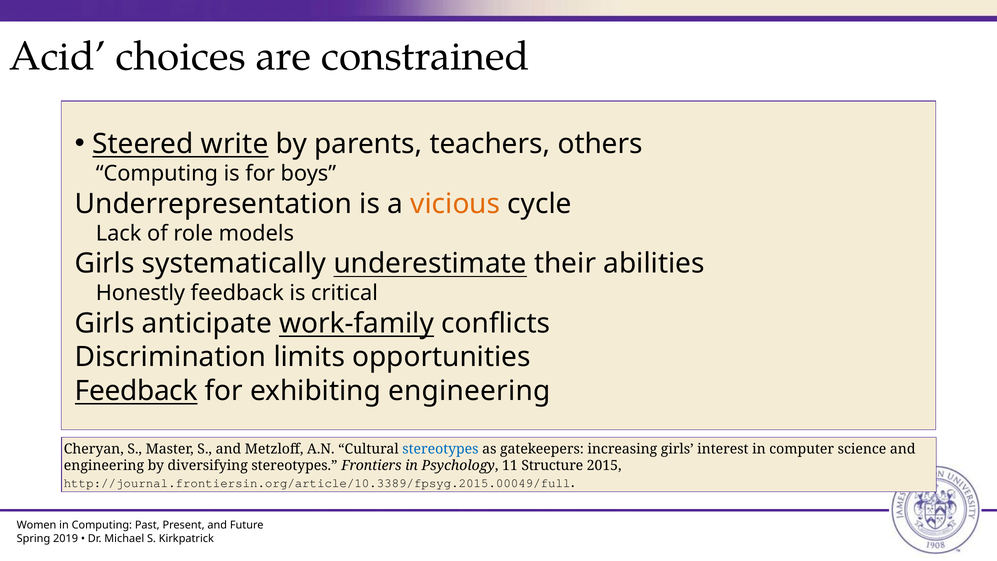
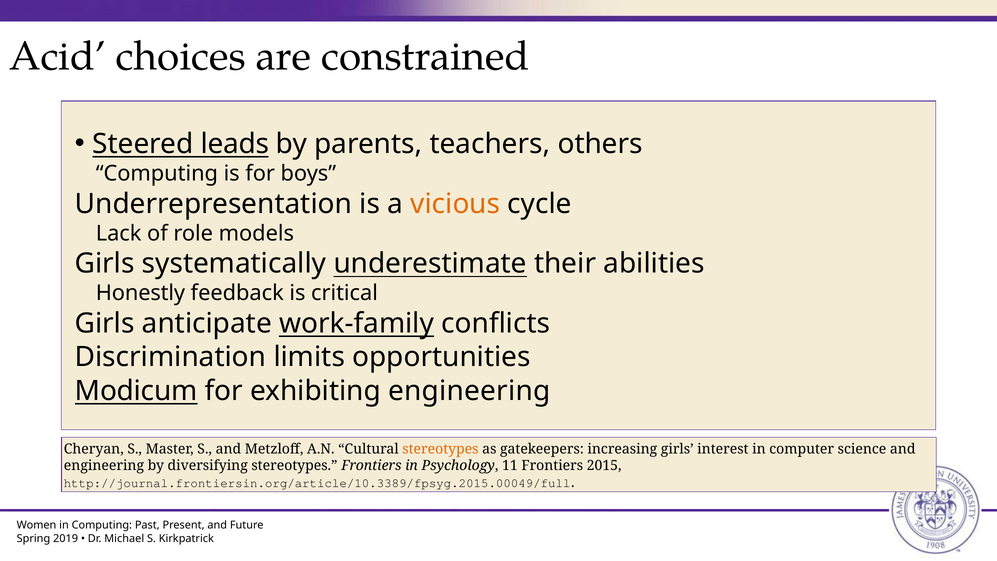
write: write -> leads (235, 144)
Feedback: Feedback -> Modicum (136, 391)
stereotypes colour: blue -> orange (440, 449)
11 Structure: Structure -> Frontiers (552, 466)
